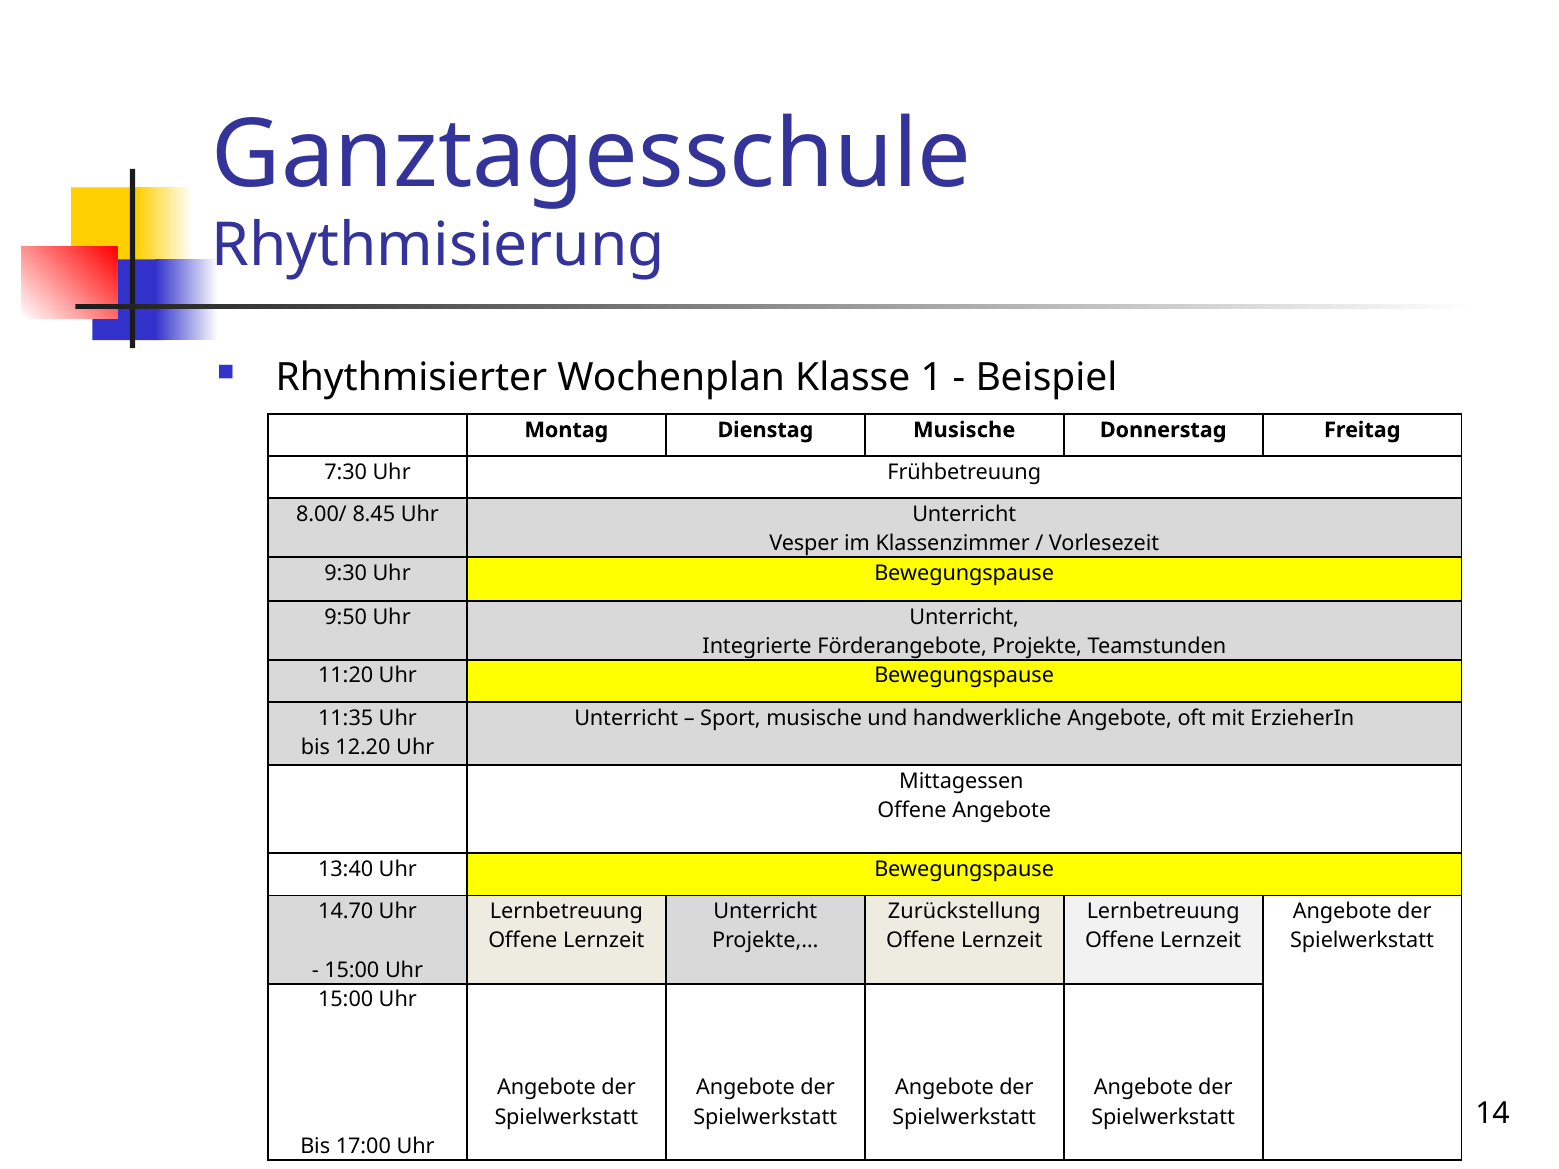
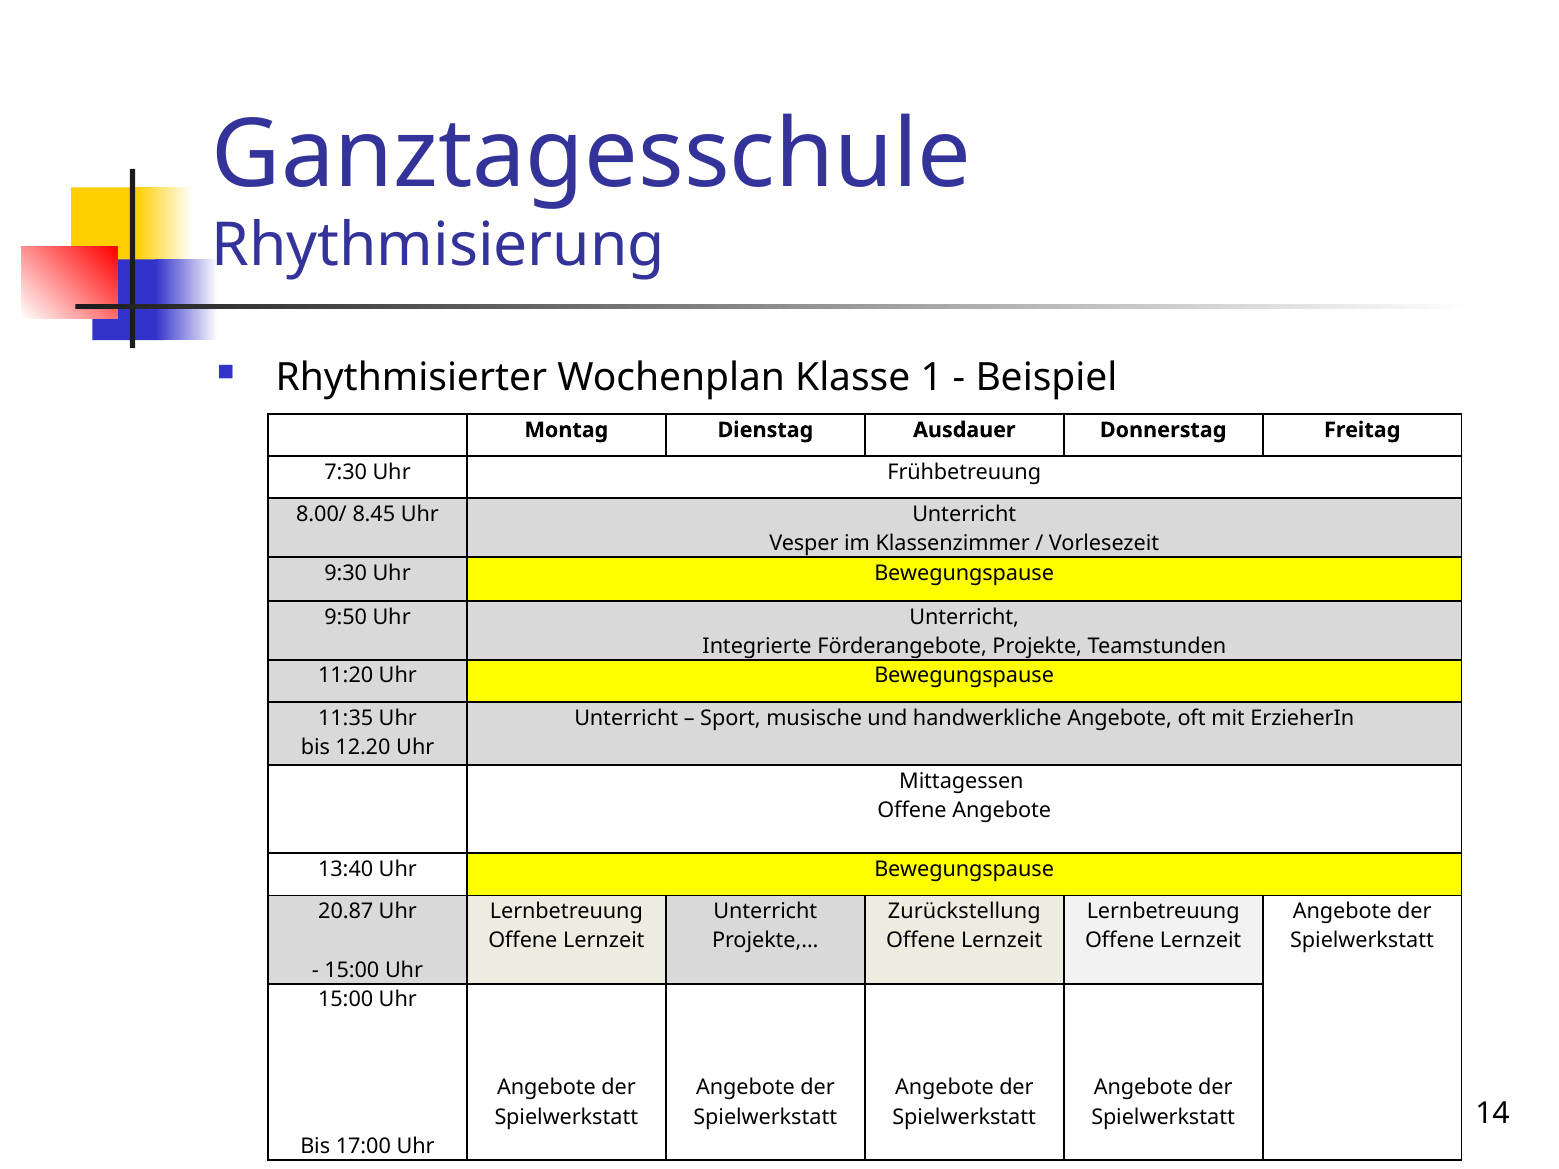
Dienstag Musische: Musische -> Ausdauer (964, 430)
14.70: 14.70 -> 20.87 (346, 912)
